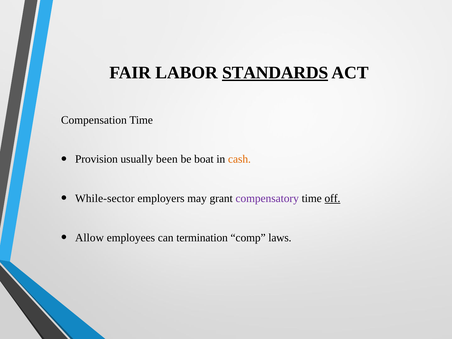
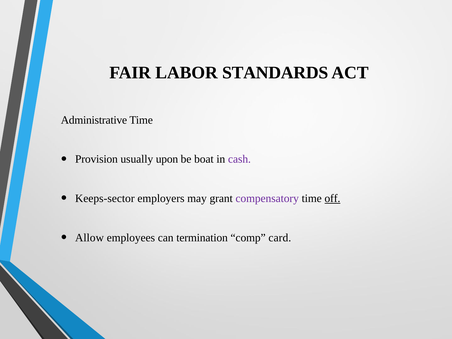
STANDARDS underline: present -> none (275, 73)
Compensation: Compensation -> Administrative (94, 120)
been: been -> upon (167, 159)
cash colour: orange -> purple (239, 159)
While-sector: While-sector -> Keeps-sector (105, 198)
laws: laws -> card (280, 238)
